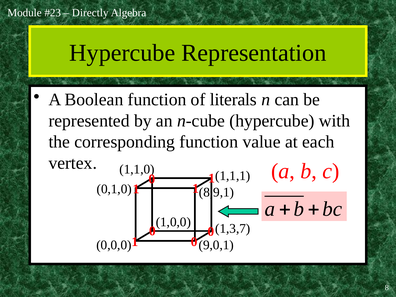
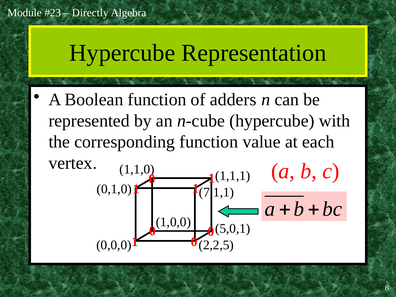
literals: literals -> adders (233, 100)
8,9,1: 8,9,1 -> 7,1,1 (217, 192)
1,3,7: 1,3,7 -> 5,0,1 (233, 229)
9,0,1: 9,0,1 -> 2,2,5 (216, 245)
